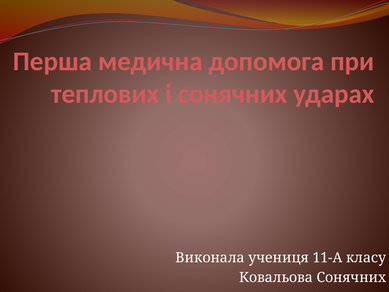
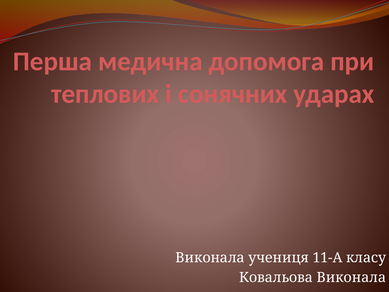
Ковальова Сонячних: Сонячних -> Виконала (351, 277)
